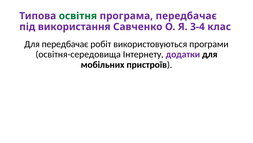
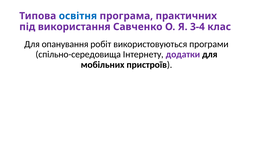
освітня colour: green -> blue (78, 16)
програма передбачає: передбачає -> практичних (186, 16)
Для передбачає: передбачає -> опанування (65, 44)
освітня-середовища: освітня-середовища -> спільно-середовища (78, 54)
